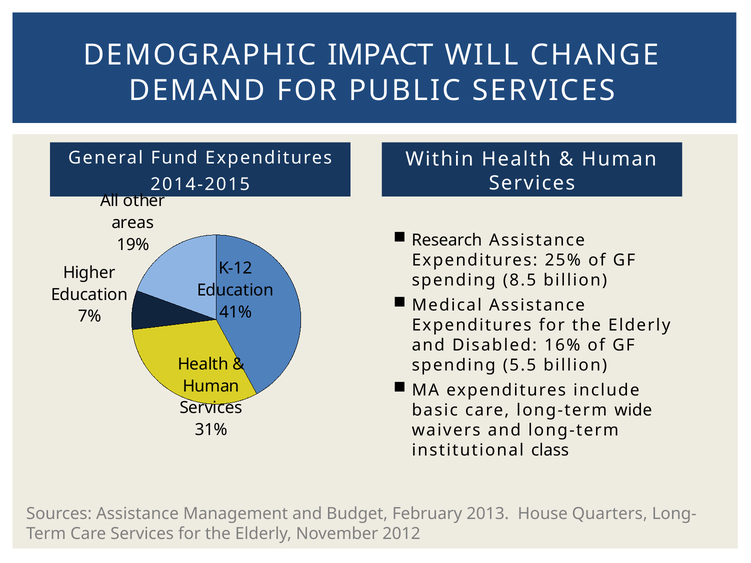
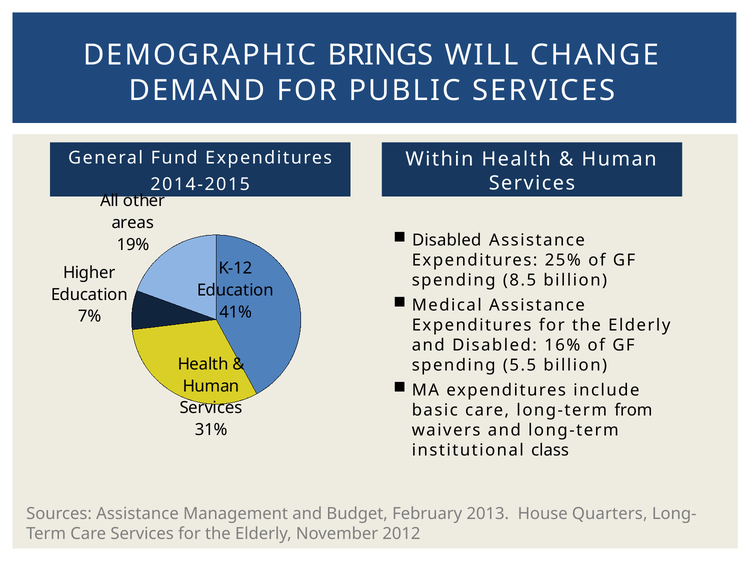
IMPACT: IMPACT -> BRINGS (380, 55)
Research: Research -> Disabled (447, 240)
wide: wide -> from (633, 410)
